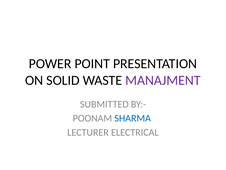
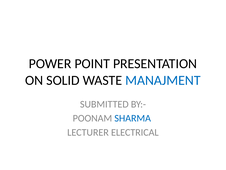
MANAJMENT colour: purple -> blue (163, 80)
